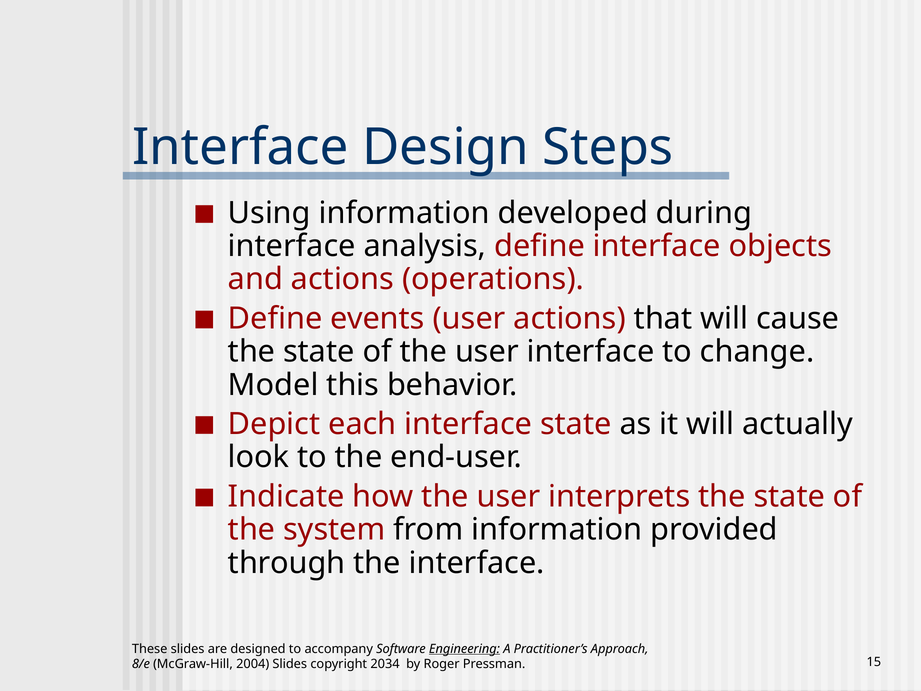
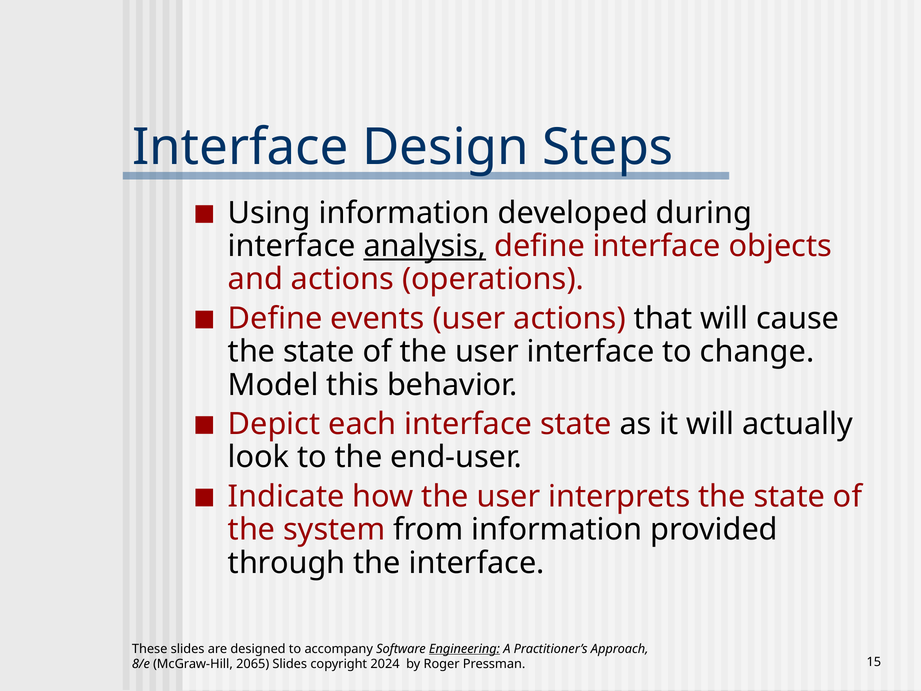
analysis underline: none -> present (425, 246)
2004: 2004 -> 2065 (253, 664)
2034: 2034 -> 2024 (385, 664)
